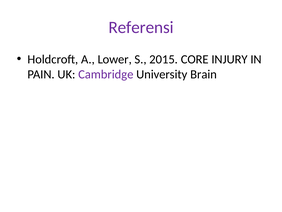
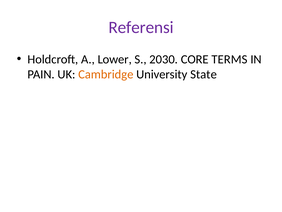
2015: 2015 -> 2030 (164, 59)
INJURY: INJURY -> TERMS (229, 59)
Cambridge colour: purple -> orange (106, 74)
Brain: Brain -> State (204, 74)
